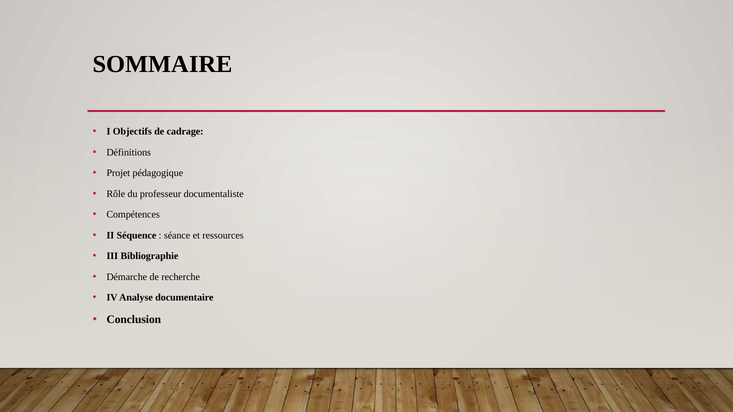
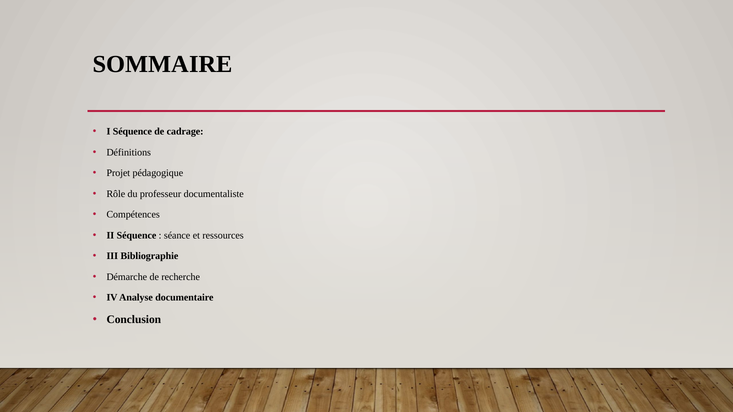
I Objectifs: Objectifs -> Séquence (132, 132)
